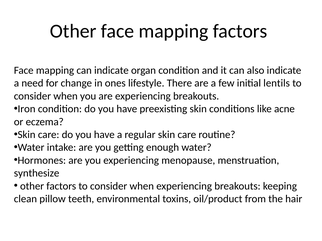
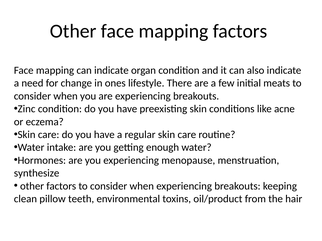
lentils: lentils -> meats (277, 83)
Iron: Iron -> Zinc (27, 109)
